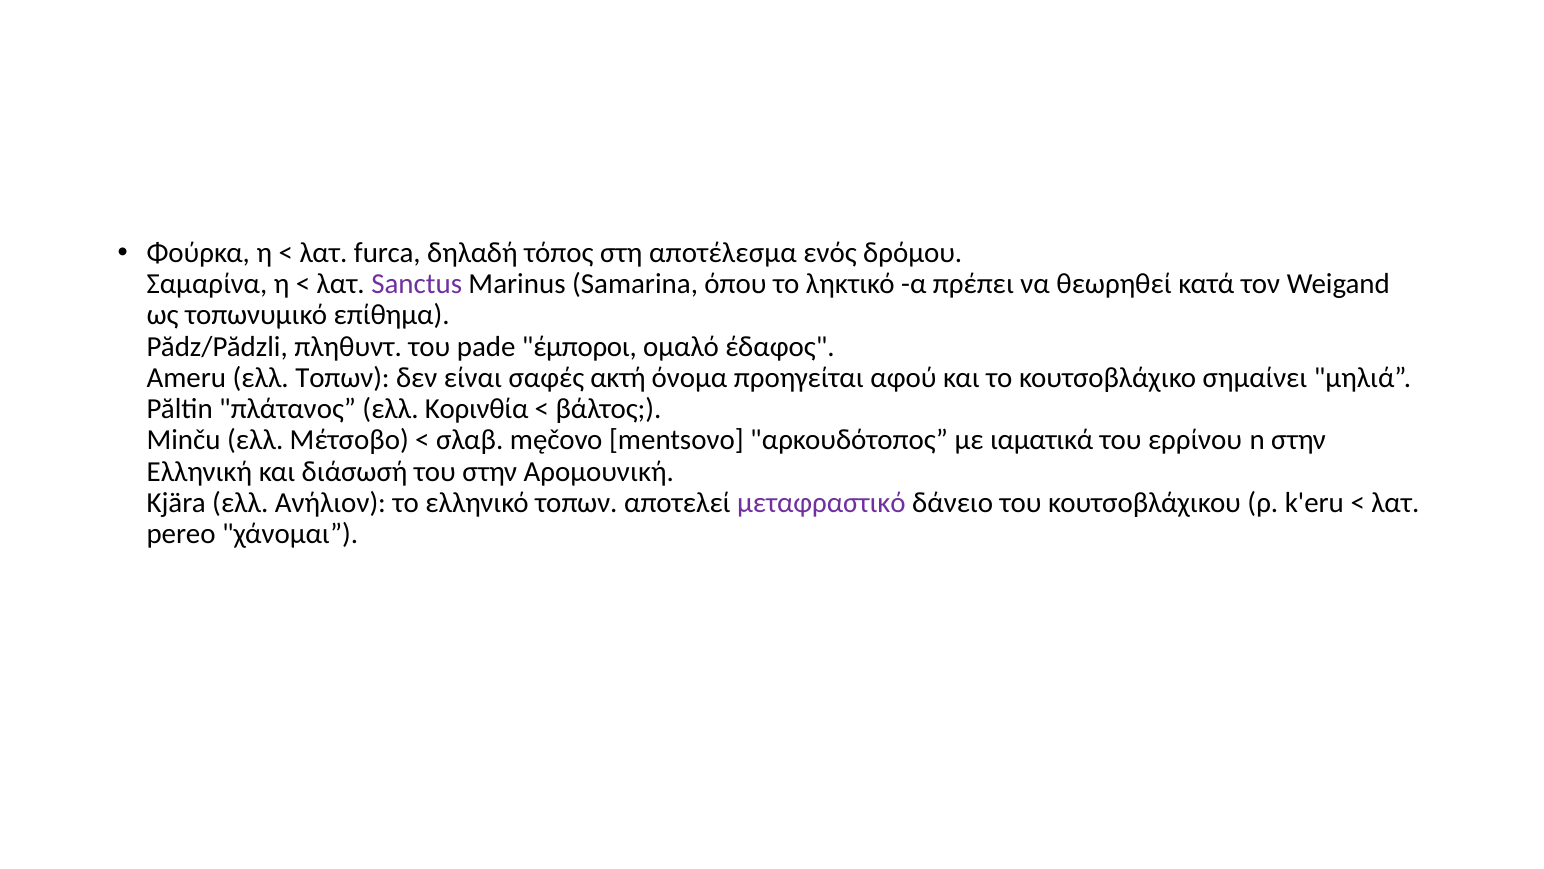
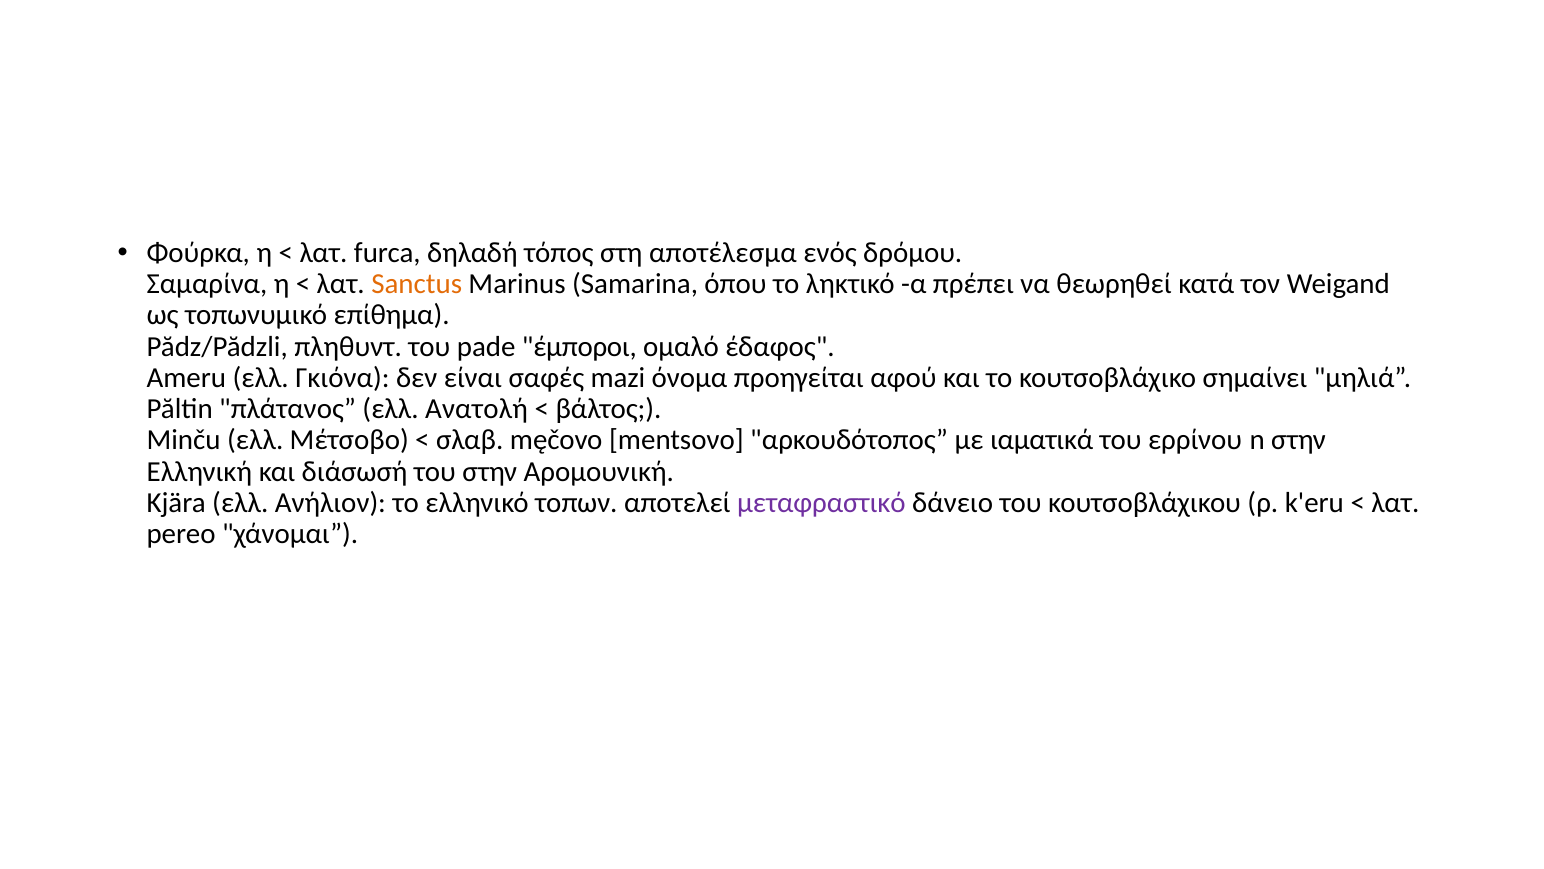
Sanctus colour: purple -> orange (417, 284)
ελλ Τοπων: Τοπων -> Γκιόνα (342, 378)
ακτή: ακτή -> mazi (618, 378)
Κορινθία: Κορινθία -> Ανατολή (476, 409)
